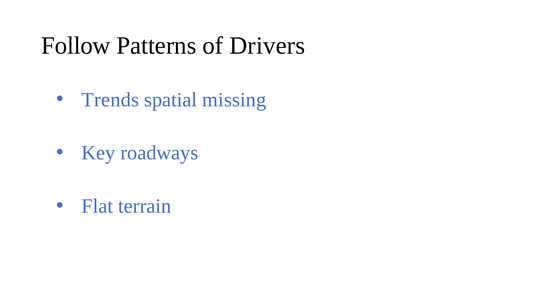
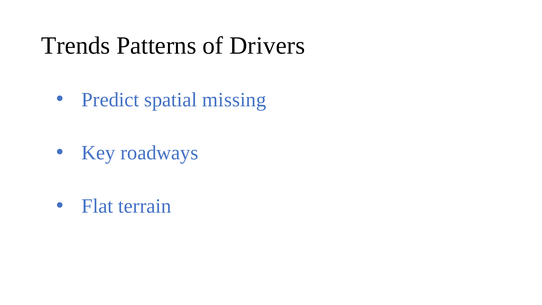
Follow: Follow -> Trends (76, 46)
Trends: Trends -> Predict (110, 100)
